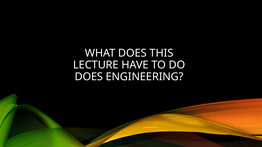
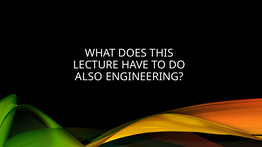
DOES: DOES -> ALSO (89, 77)
